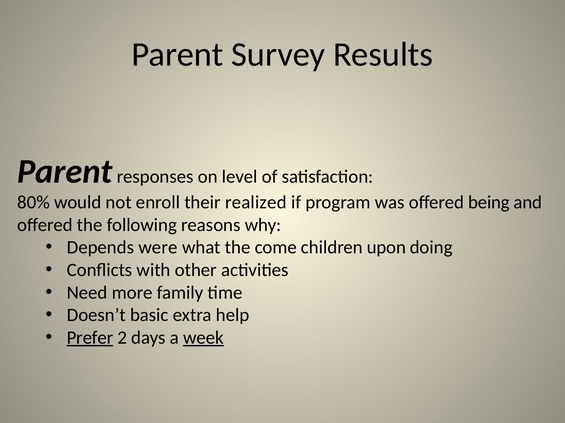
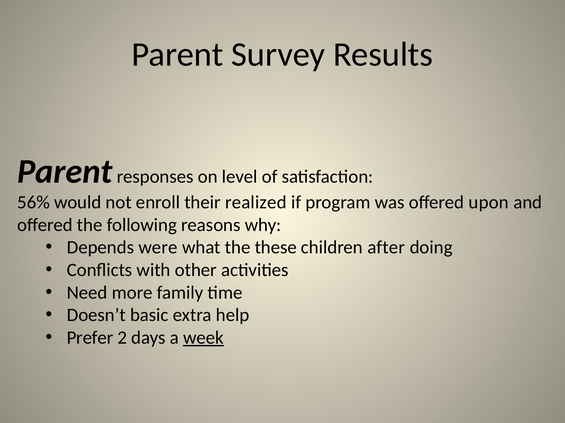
80%: 80% -> 56% (34, 203)
being: being -> upon (489, 203)
come: come -> these (276, 248)
upon: upon -> after (386, 248)
Prefer underline: present -> none (90, 338)
